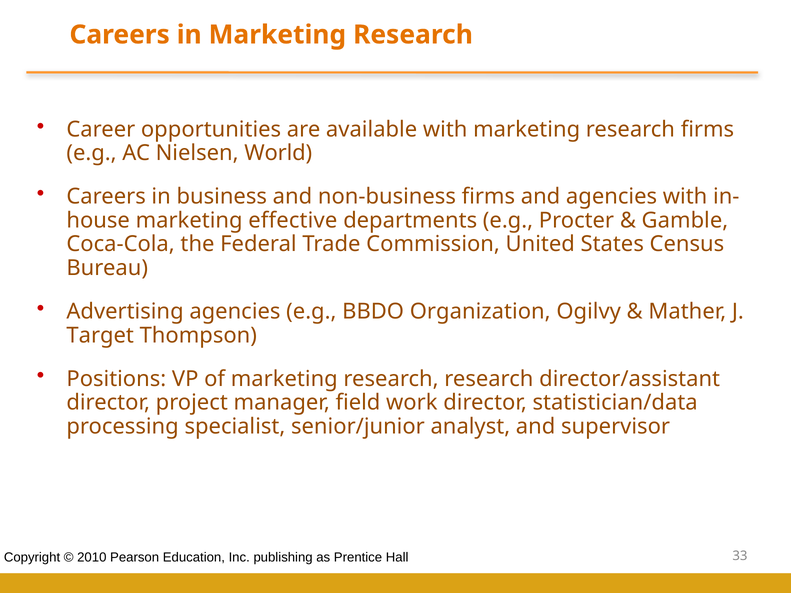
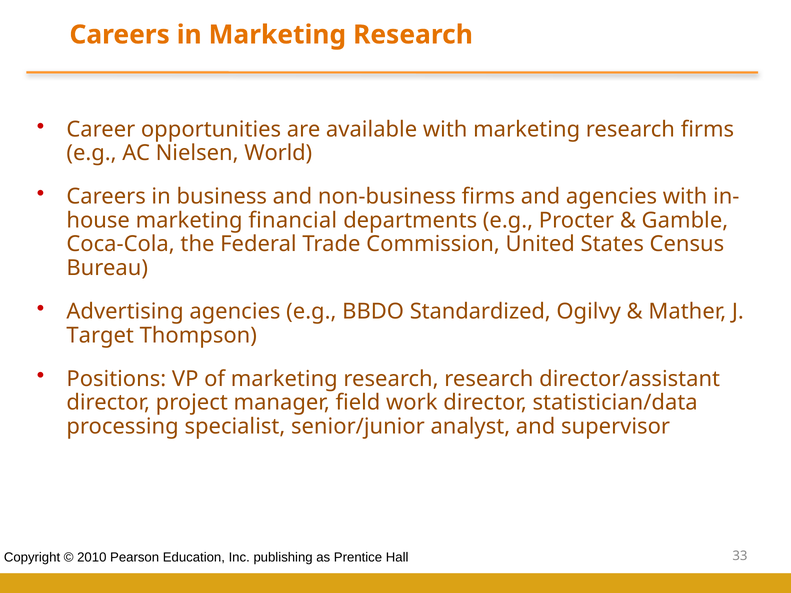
effective: effective -> financial (293, 221)
Organization: Organization -> Standardized (480, 312)
